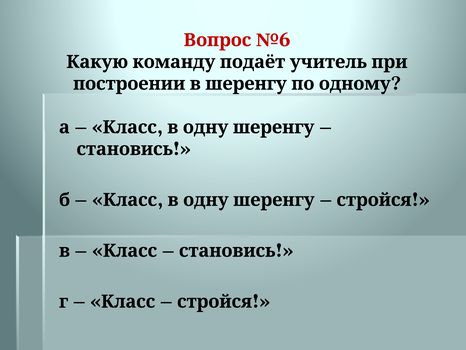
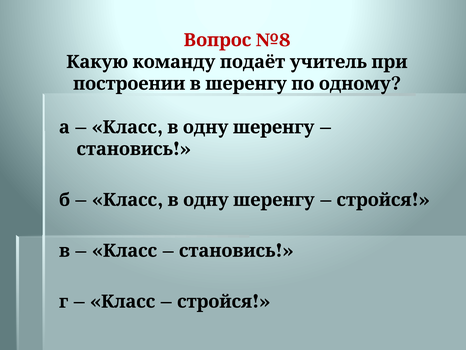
№6: №6 -> №8 (273, 40)
